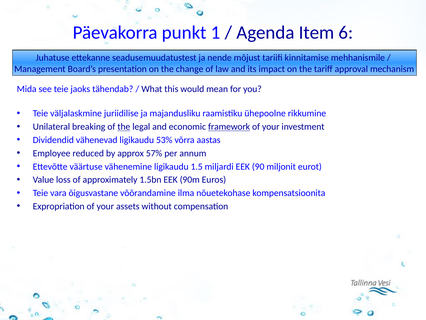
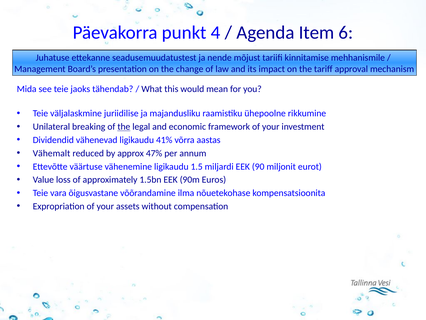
1: 1 -> 4 (216, 33)
framework underline: present -> none (229, 127)
53%: 53% -> 41% (164, 140)
Employee: Employee -> Vähemalt (52, 153)
57%: 57% -> 47% (154, 153)
